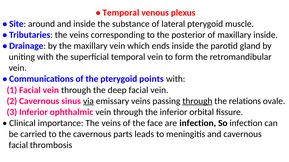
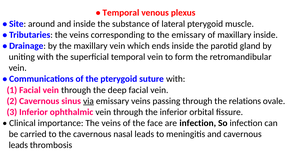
the posterior: posterior -> emissary (188, 35)
points: points -> suture (152, 79)
through underline: present -> none (197, 101)
parts: parts -> nasal (123, 135)
facial: facial -> leads (18, 146)
